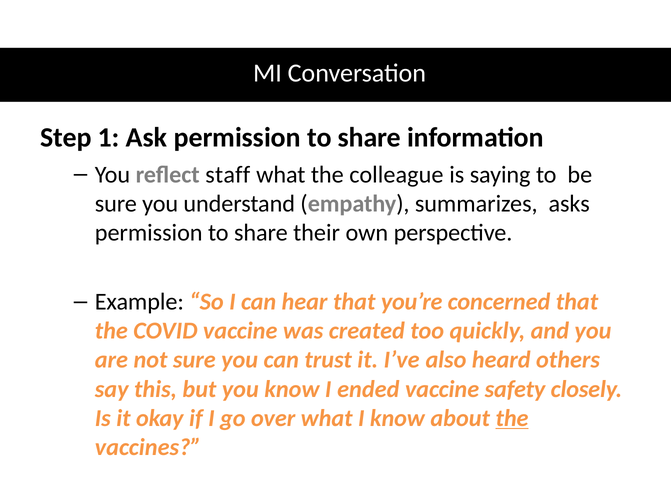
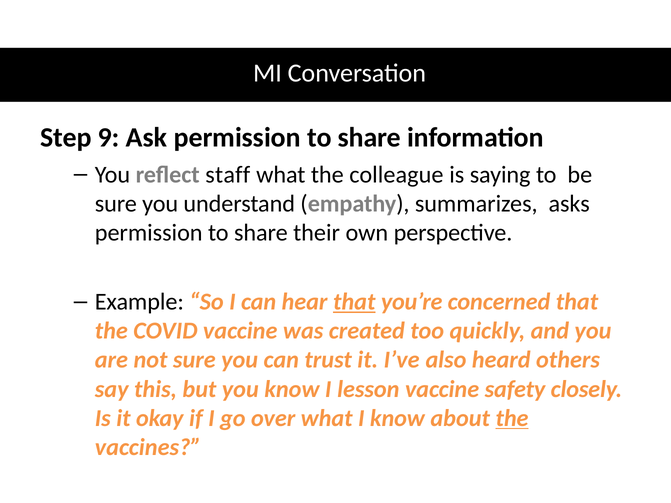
1: 1 -> 9 (109, 138)
that underline: none -> present (354, 302)
ended: ended -> lesson (368, 389)
